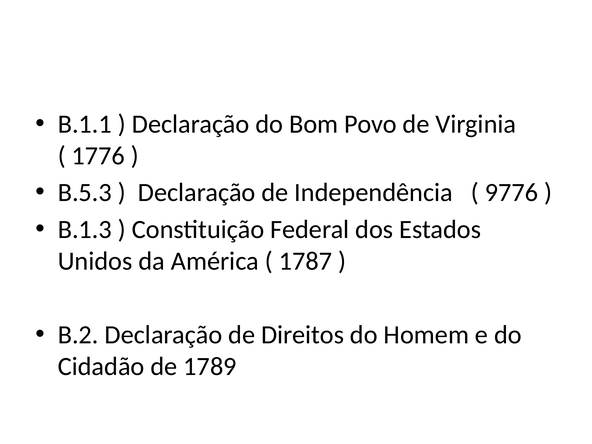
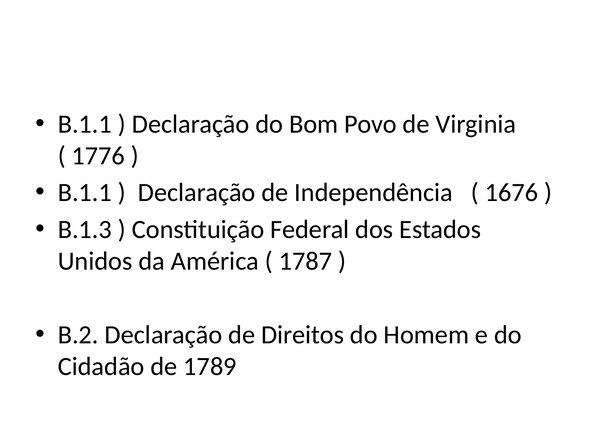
B.5.3: B.5.3 -> B.1.1 (85, 193)
9776: 9776 -> 1676 (511, 193)
